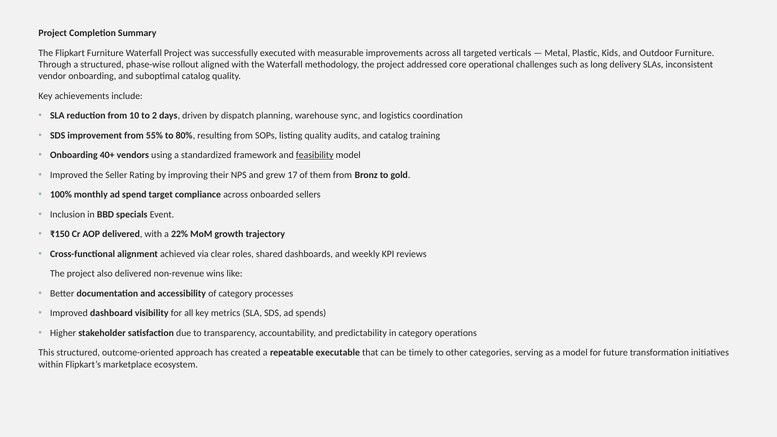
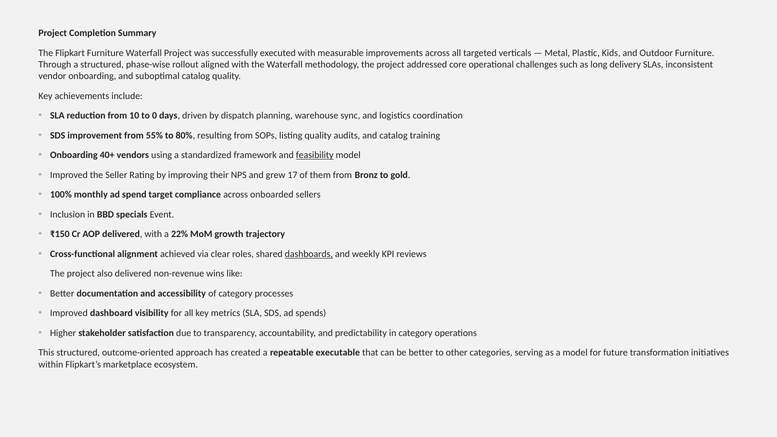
2: 2 -> 0 (154, 116)
dashboards underline: none -> present (309, 254)
be timely: timely -> better (421, 353)
